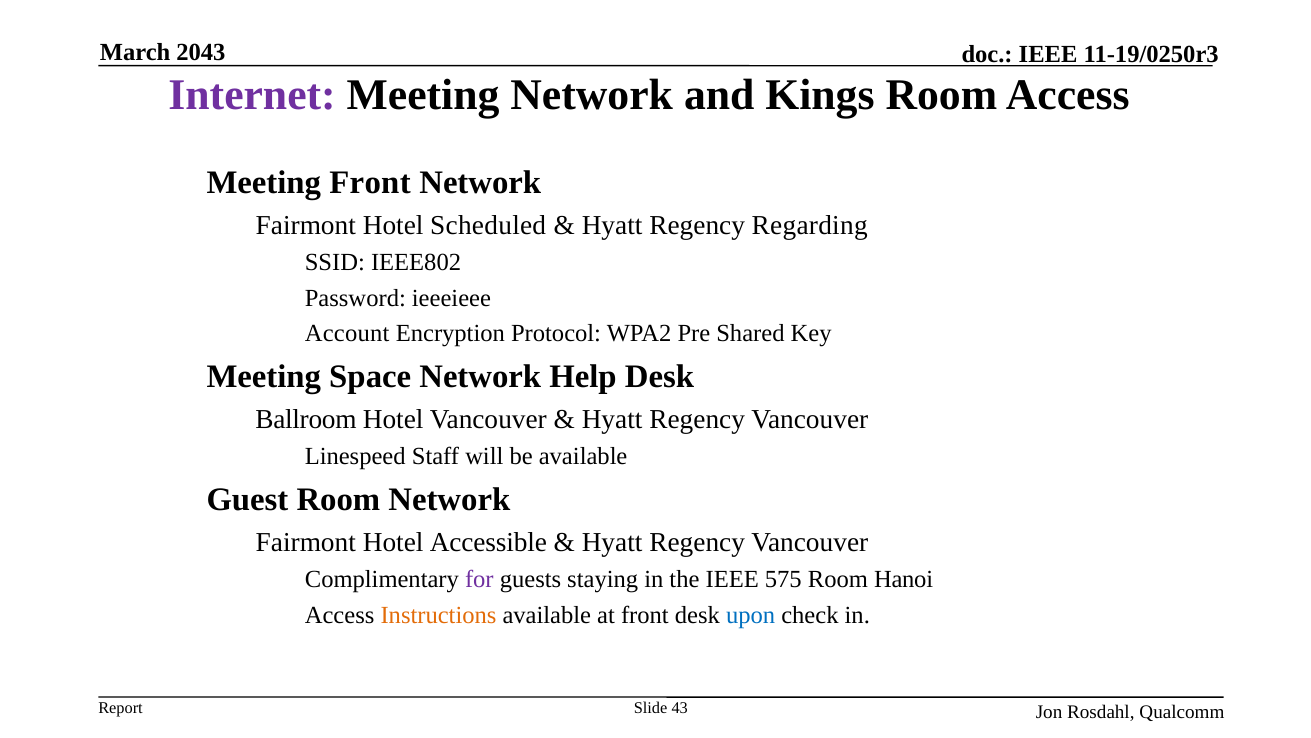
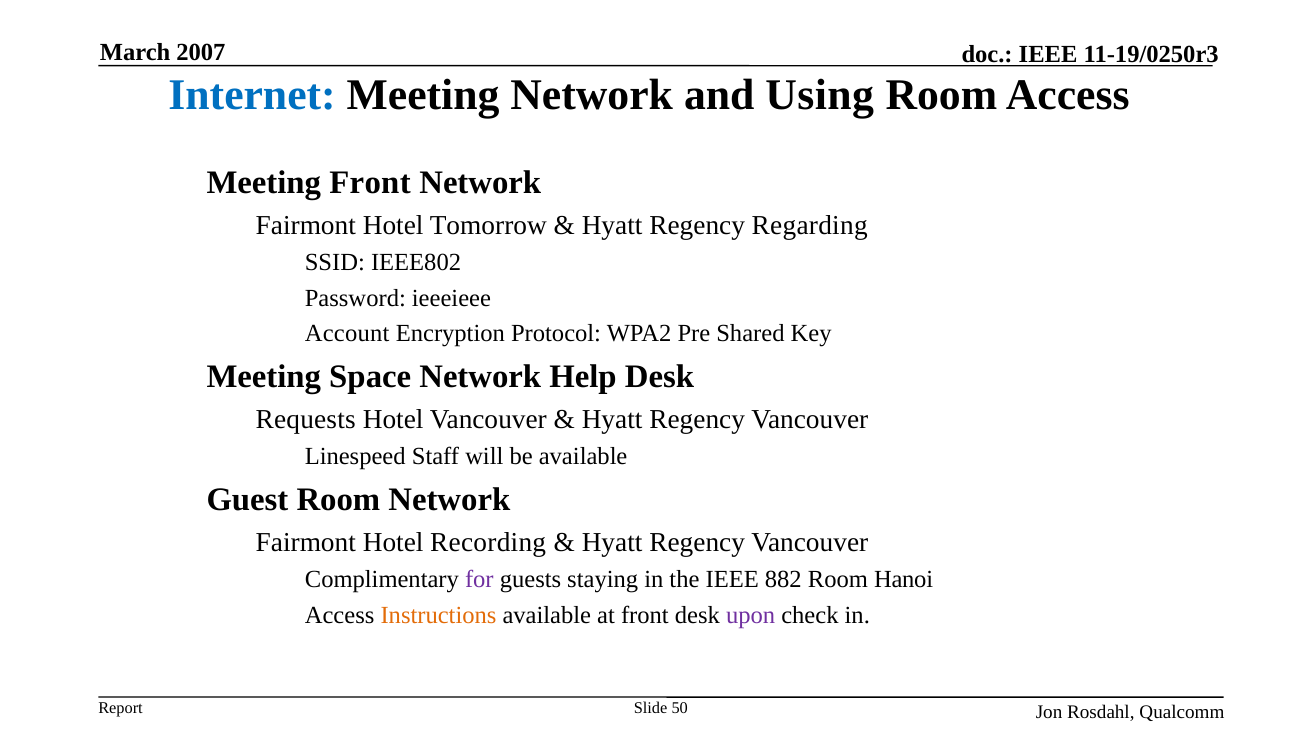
2043: 2043 -> 2007 (201, 52)
Internet colour: purple -> blue (252, 95)
Kings: Kings -> Using (820, 95)
Scheduled: Scheduled -> Tomorrow (488, 225)
Ballroom: Ballroom -> Requests (306, 419)
Accessible: Accessible -> Recording (488, 542)
575: 575 -> 882 (783, 579)
upon colour: blue -> purple (751, 615)
43: 43 -> 50 (680, 707)
